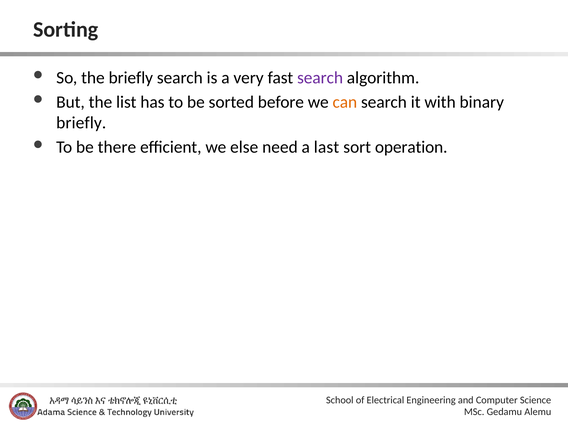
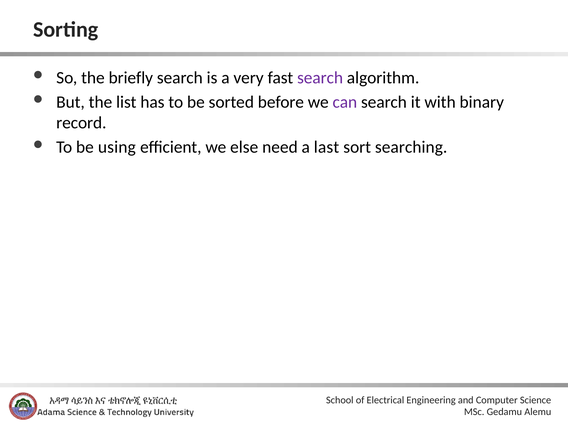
can colour: orange -> purple (345, 102)
briefly: briefly -> record (81, 123)
there: there -> using (117, 147)
operation: operation -> searching (411, 147)
